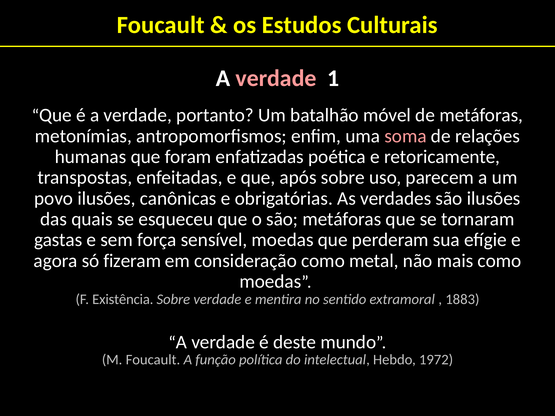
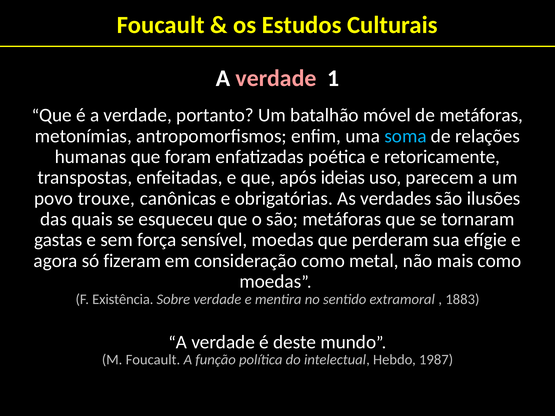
soma colour: pink -> light blue (406, 136)
após sobre: sobre -> ideias (343, 178)
povo ilusões: ilusões -> trouxe (106, 198)
1972: 1972 -> 1987 (436, 360)
